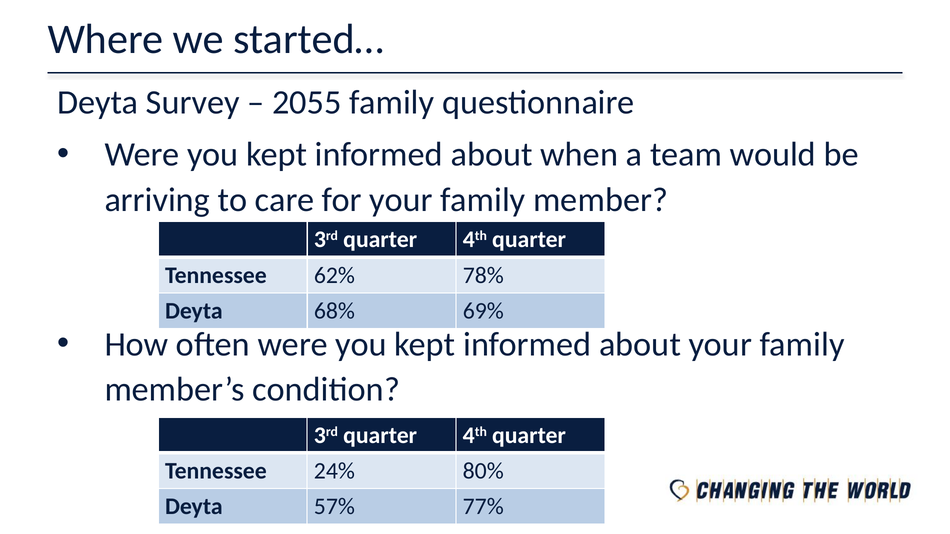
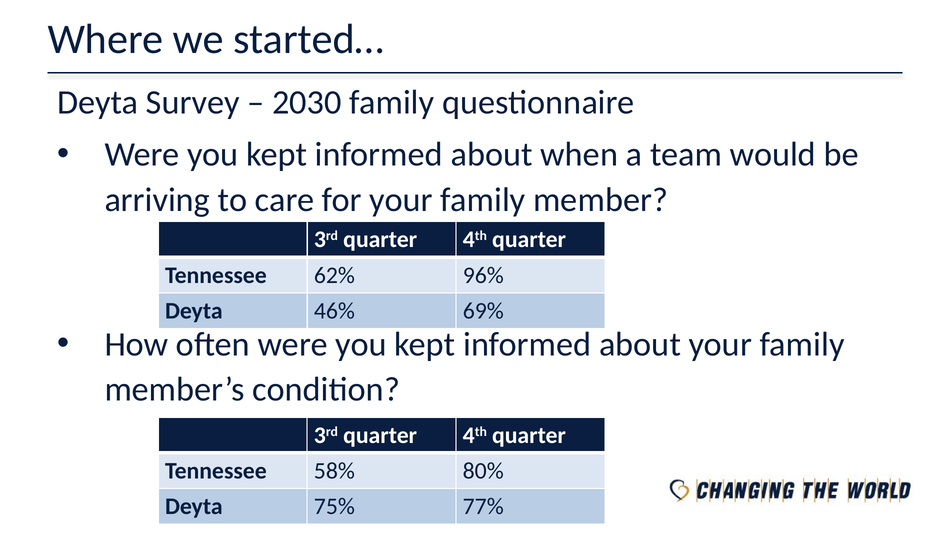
2055: 2055 -> 2030 (307, 103)
78%: 78% -> 96% (483, 276)
68%: 68% -> 46% (334, 311)
24%: 24% -> 58% (334, 471)
57%: 57% -> 75% (334, 507)
